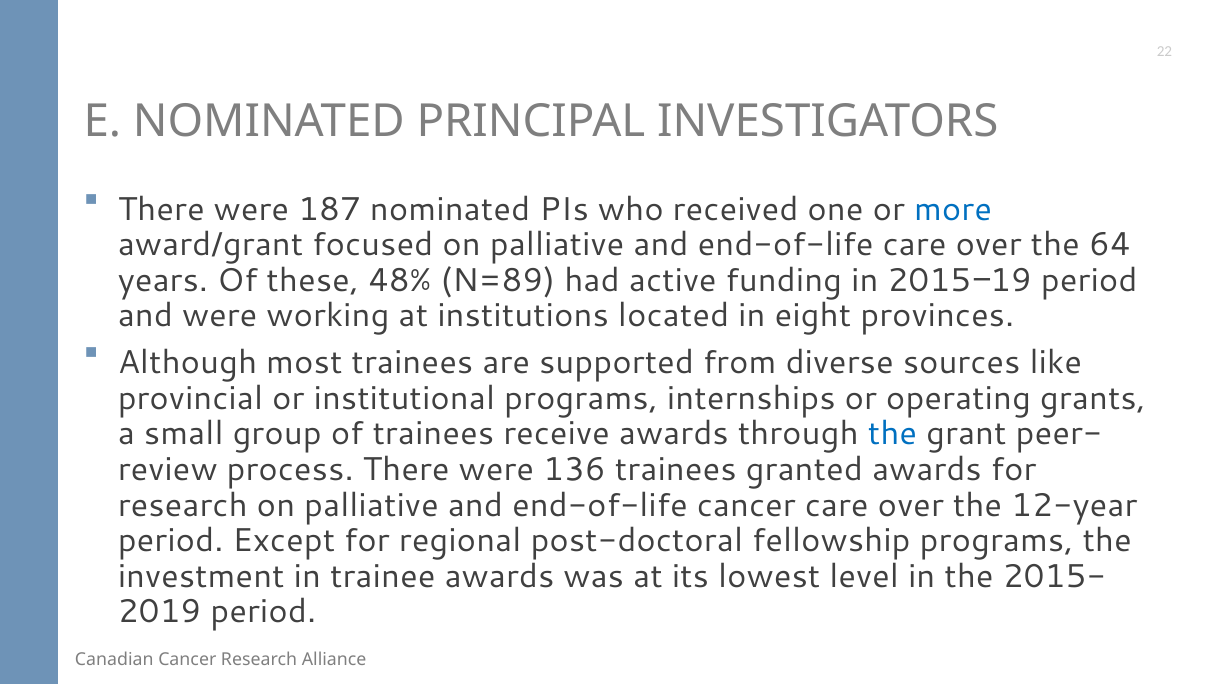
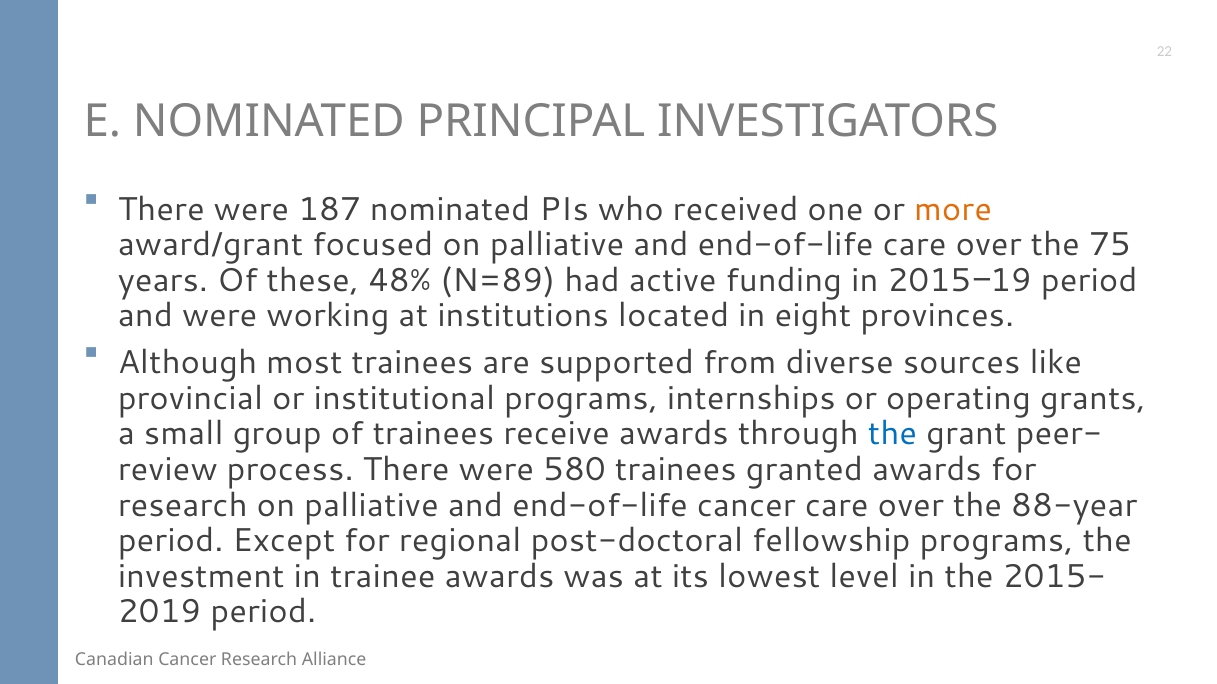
more colour: blue -> orange (953, 210)
64: 64 -> 75 (1110, 245)
136: 136 -> 580 (575, 470)
12-year: 12-year -> 88-year (1074, 506)
